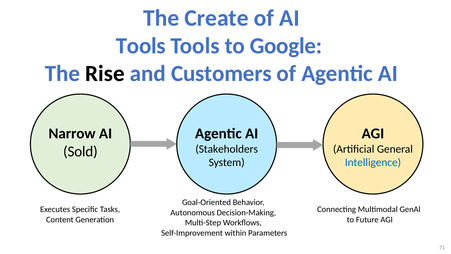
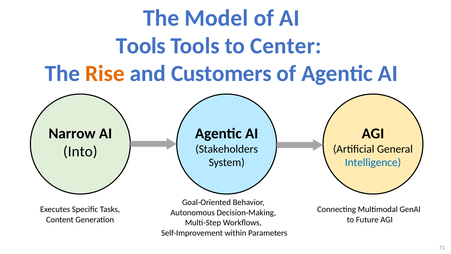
Create: Create -> Model (216, 18)
Google: Google -> Center (286, 46)
Rise colour: black -> orange (105, 73)
Sold: Sold -> Into (80, 151)
